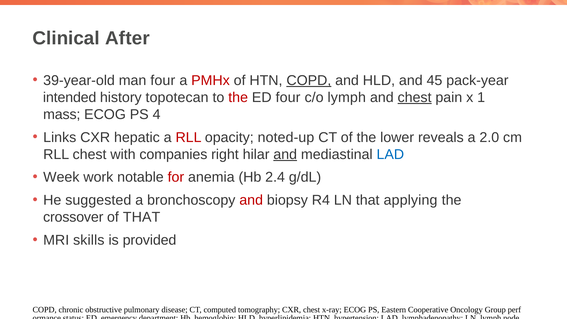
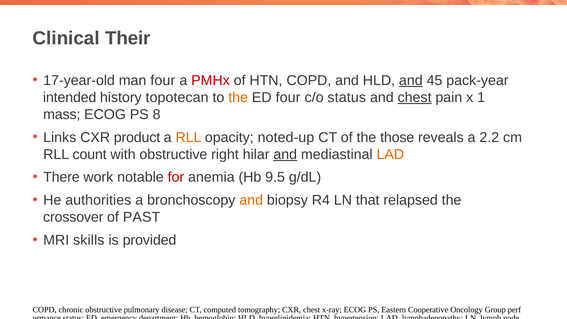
After: After -> Their (128, 38)
39-year-old: 39-year-old -> 17-year-old (79, 80)
COPD underline: present -> none (309, 80)
and underline: none -> present (411, 80)
the colour: red -> orange (238, 97)
c/o lymph: lymph -> status (347, 97)
4: 4 -> 8 (157, 114)
hepatic: hepatic -> product (137, 137)
RLL colour: red -> orange (189, 137)
the lower: lower -> those (397, 137)
2.0: 2.0 -> 2.2 (489, 137)
RLL chest: chest -> count (90, 154)
with companies: companies -> obstructive (173, 154)
LAD colour: blue -> orange (390, 154)
Week: Week -> There (61, 177)
2.4: 2.4 -> 9.5 (275, 177)
suggested: suggested -> authorities (98, 200)
and colour: red -> orange (251, 200)
applying: applying -> relapsed (411, 200)
of THAT: THAT -> PAST (142, 217)
